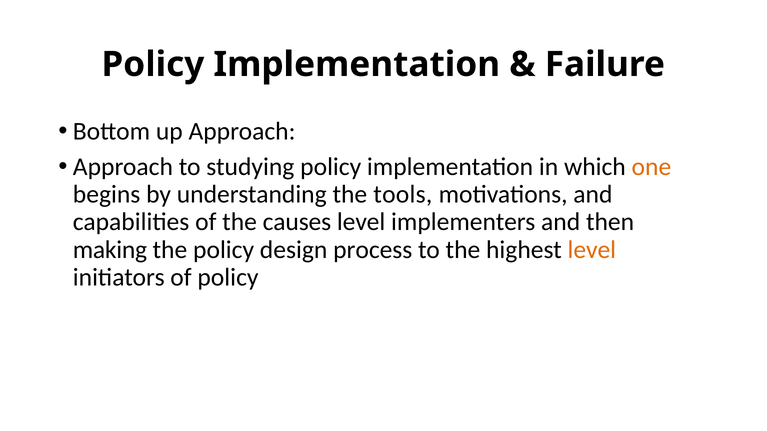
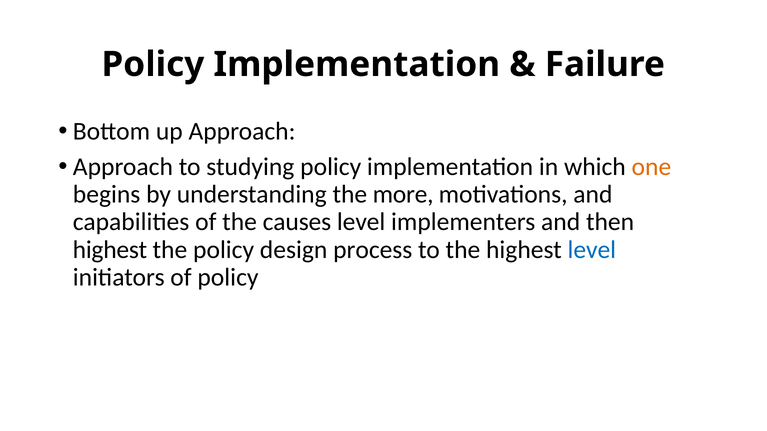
tools: tools -> more (403, 195)
making: making -> highest (110, 250)
level colour: orange -> blue (592, 250)
